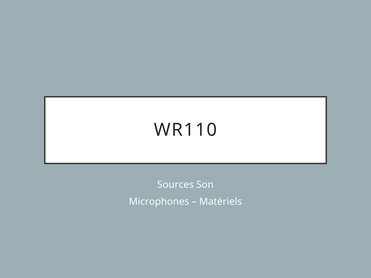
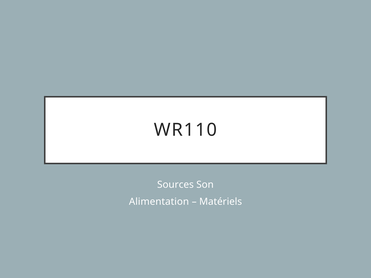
Microphones: Microphones -> Alimentation (159, 202)
